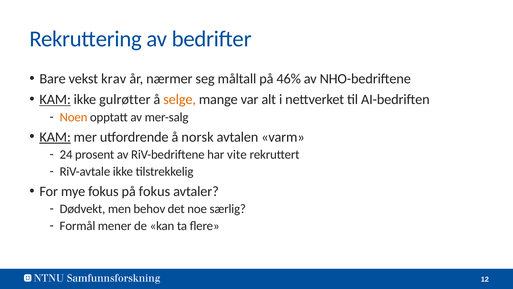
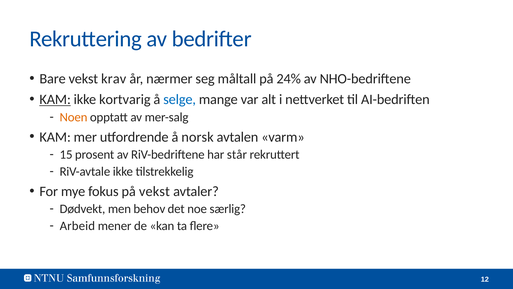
46%: 46% -> 24% (289, 79)
gulrøtter: gulrøtter -> kortvarig (125, 99)
selge colour: orange -> blue (180, 99)
KAM underline: present -> none (55, 137)
24: 24 -> 15 (66, 154)
vite: vite -> står (237, 154)
på fokus: fokus -> vekst (154, 191)
Formål: Formål -> Arbeid (77, 226)
